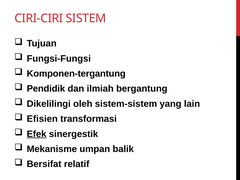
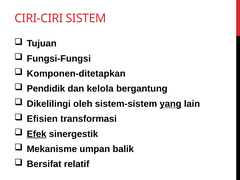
Komponen-tergantung: Komponen-tergantung -> Komponen-ditetapkan (76, 74)
ilmiah: ilmiah -> kelola (100, 89)
yang underline: none -> present (171, 104)
